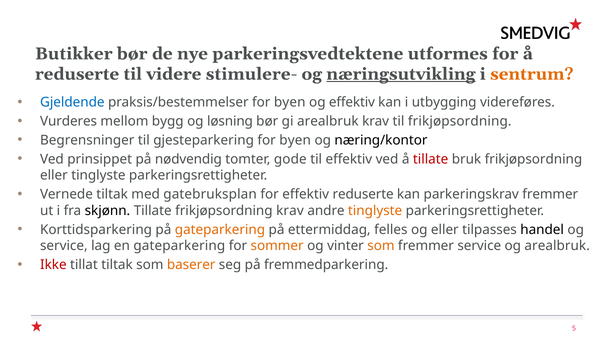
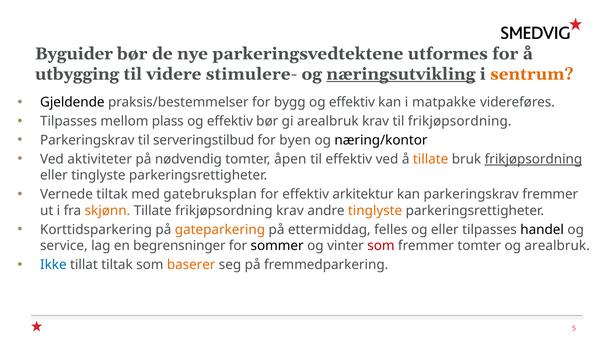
Butikker: Butikker -> Byguider (74, 54)
reduserte: reduserte -> utbygging (77, 74)
Gjeldende colour: blue -> black (72, 102)
praksis/bestemmelser for byen: byen -> bygg (290, 102)
utbygging: utbygging -> matpakke (444, 102)
Vurderes: Vurderes -> Tilpasses (69, 121)
bygg: bygg -> plass (168, 121)
løsning: løsning -> effektiv (230, 121)
Begrensninger: Begrensninger -> Parkeringskrav (87, 140)
gjesteparkering: gjesteparkering -> serveringstilbud (204, 140)
prinsippet: prinsippet -> aktiviteter (100, 159)
gode: gode -> åpen (290, 159)
tillate colour: red -> orange (431, 159)
frikjøpsordning underline: none -> present (533, 159)
effektiv reduserte: reduserte -> arkitektur (363, 194)
skjønn colour: black -> orange (107, 210)
en gateparkering: gateparkering -> begrensninger (179, 246)
sommer colour: orange -> black (277, 246)
som colour: orange -> red (381, 246)
fremmer service: service -> tomter (479, 246)
Ikke colour: red -> blue (53, 265)
